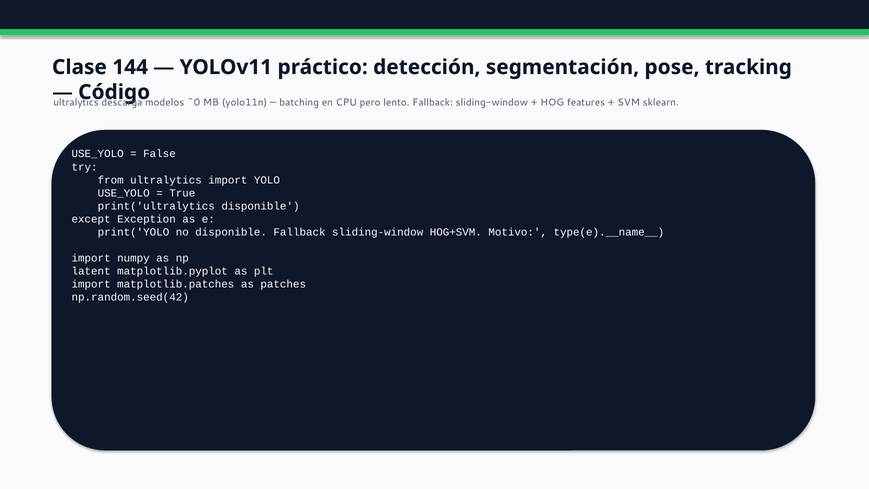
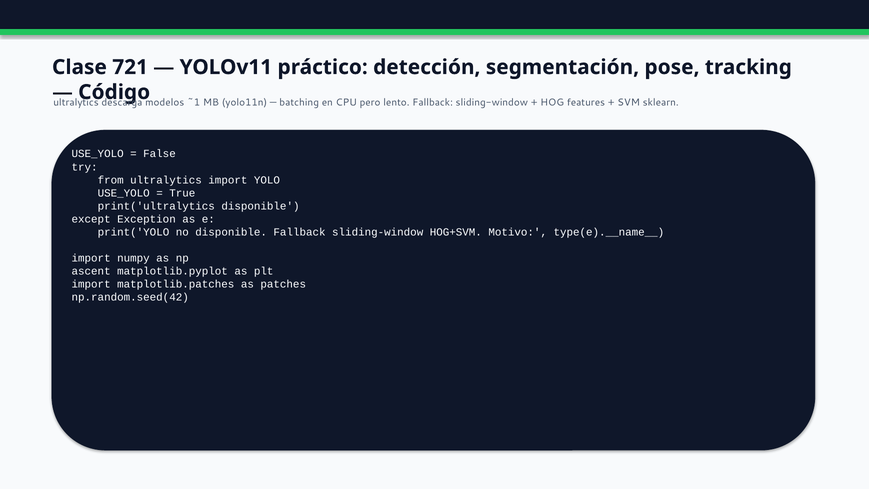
144: 144 -> 721 (130, 67)
~0: ~0 -> ~1 (194, 102)
latent: latent -> ascent (91, 271)
